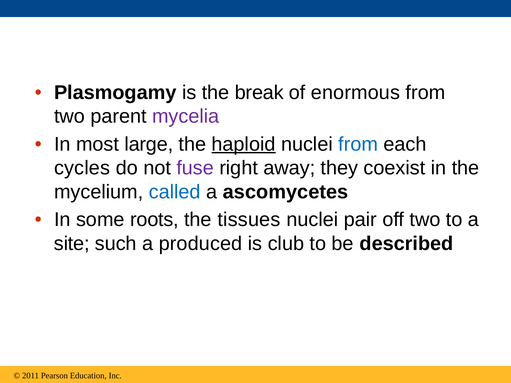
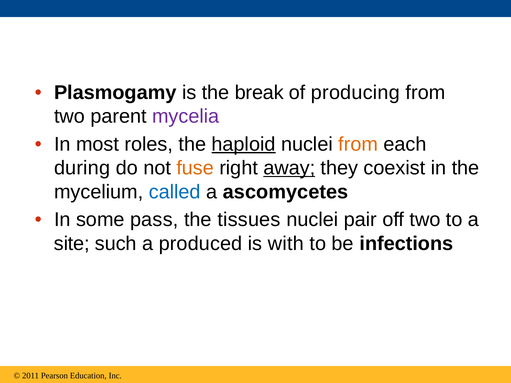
enormous: enormous -> producing (355, 93)
large: large -> roles (149, 144)
from colour: blue -> orange (358, 144)
cycles: cycles -> during (82, 168)
fuse colour: purple -> orange (195, 168)
away underline: none -> present (289, 168)
roots: roots -> pass (154, 220)
club: club -> with (286, 244)
described: described -> infections (406, 244)
